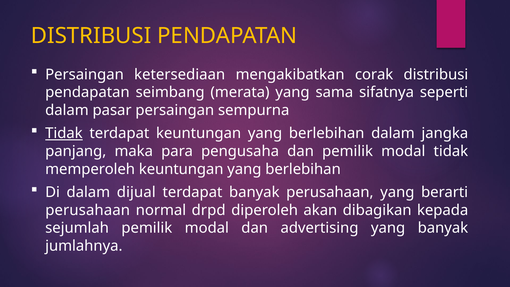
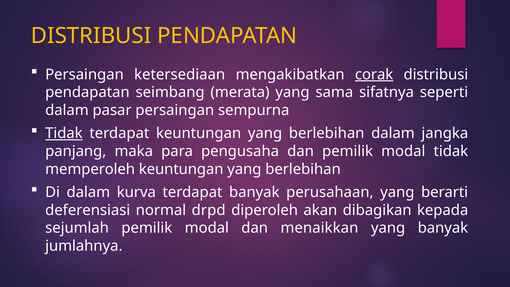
corak underline: none -> present (374, 74)
dijual: dijual -> kurva (136, 192)
perusahaan: perusahaan -> deferensiasi (88, 210)
advertising: advertising -> menaikkan (319, 228)
